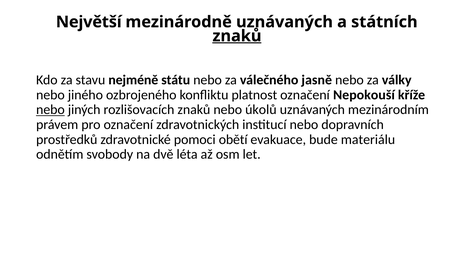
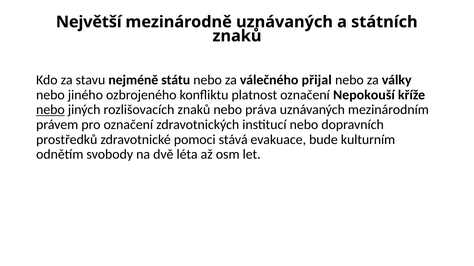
znaků underline: present -> none (237, 36)
jasně: jasně -> přijal (317, 80)
úkolů: úkolů -> práva (261, 110)
obětí: obětí -> stává (233, 140)
materiálu: materiálu -> kulturním (368, 140)
